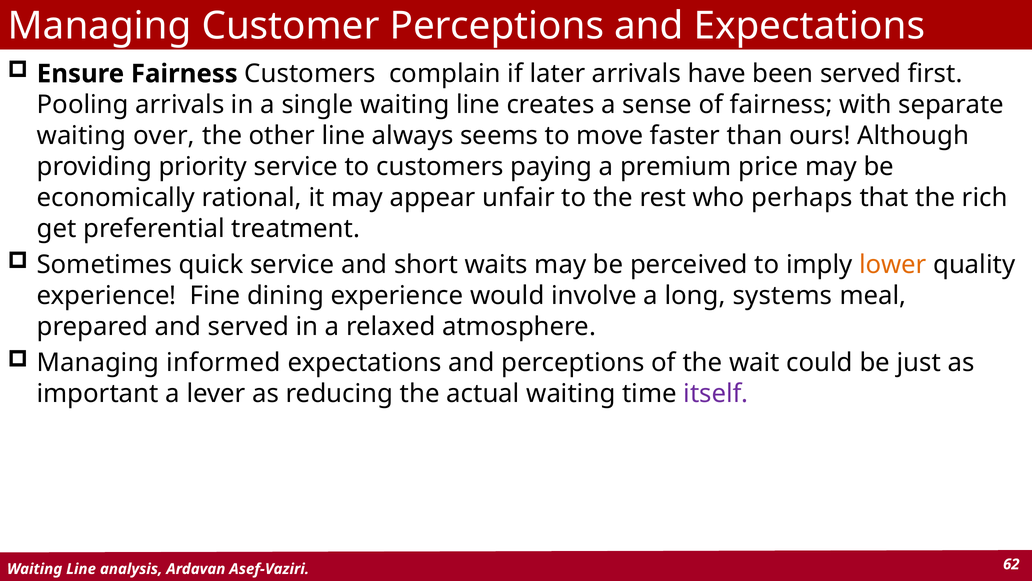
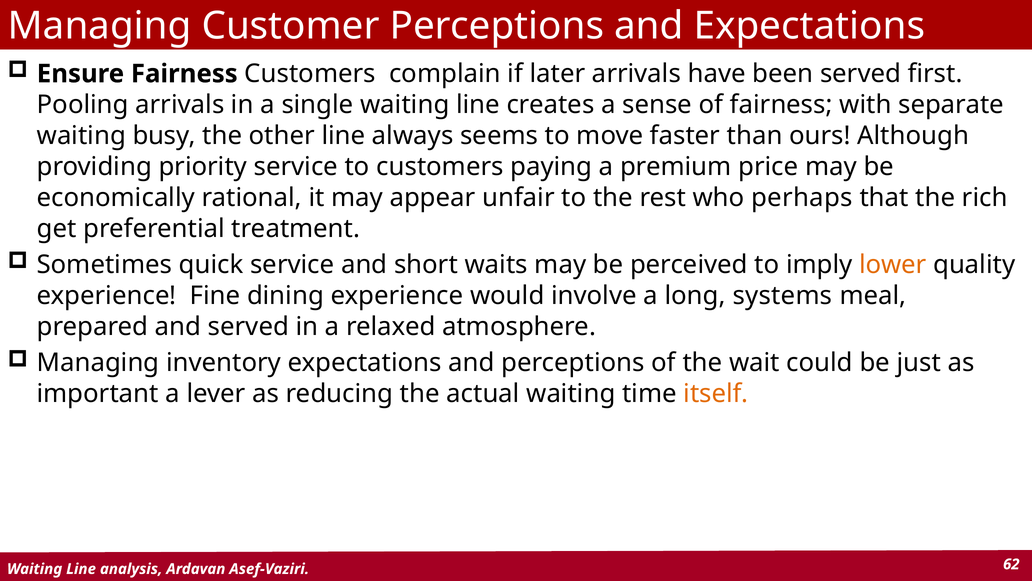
over: over -> busy (164, 136)
informed: informed -> inventory (224, 363)
itself colour: purple -> orange (716, 394)
